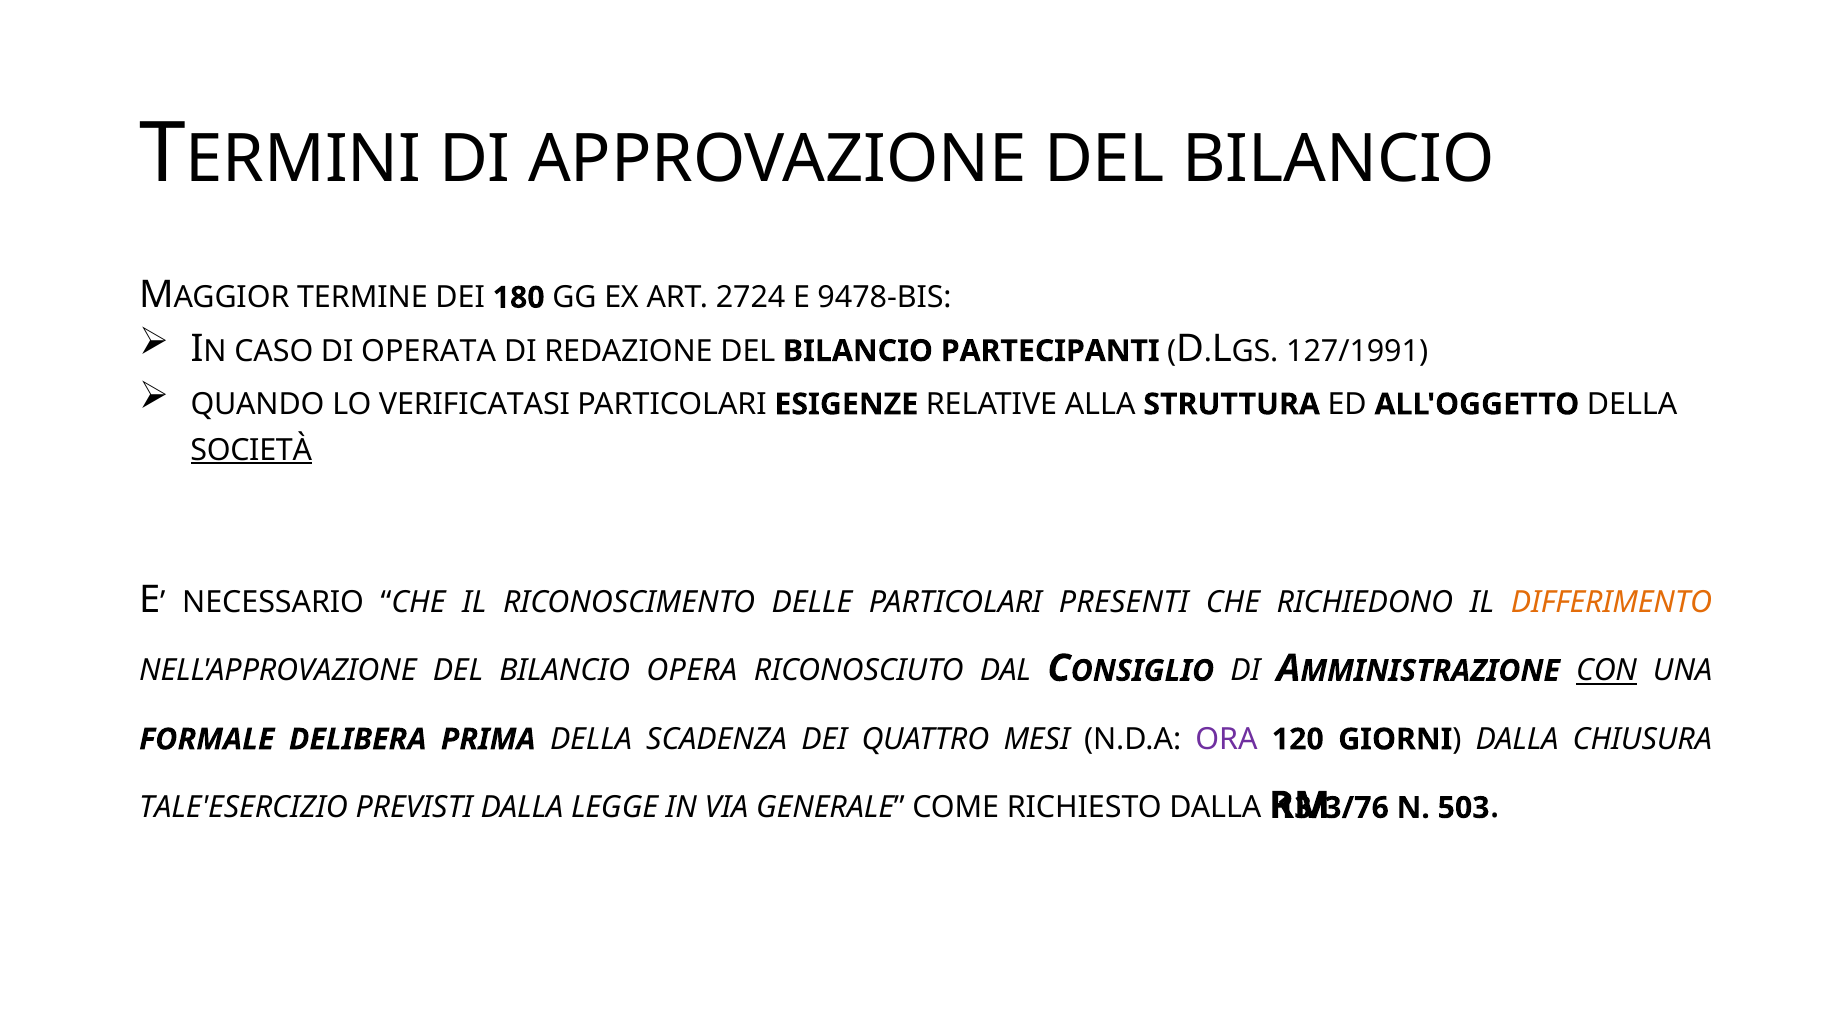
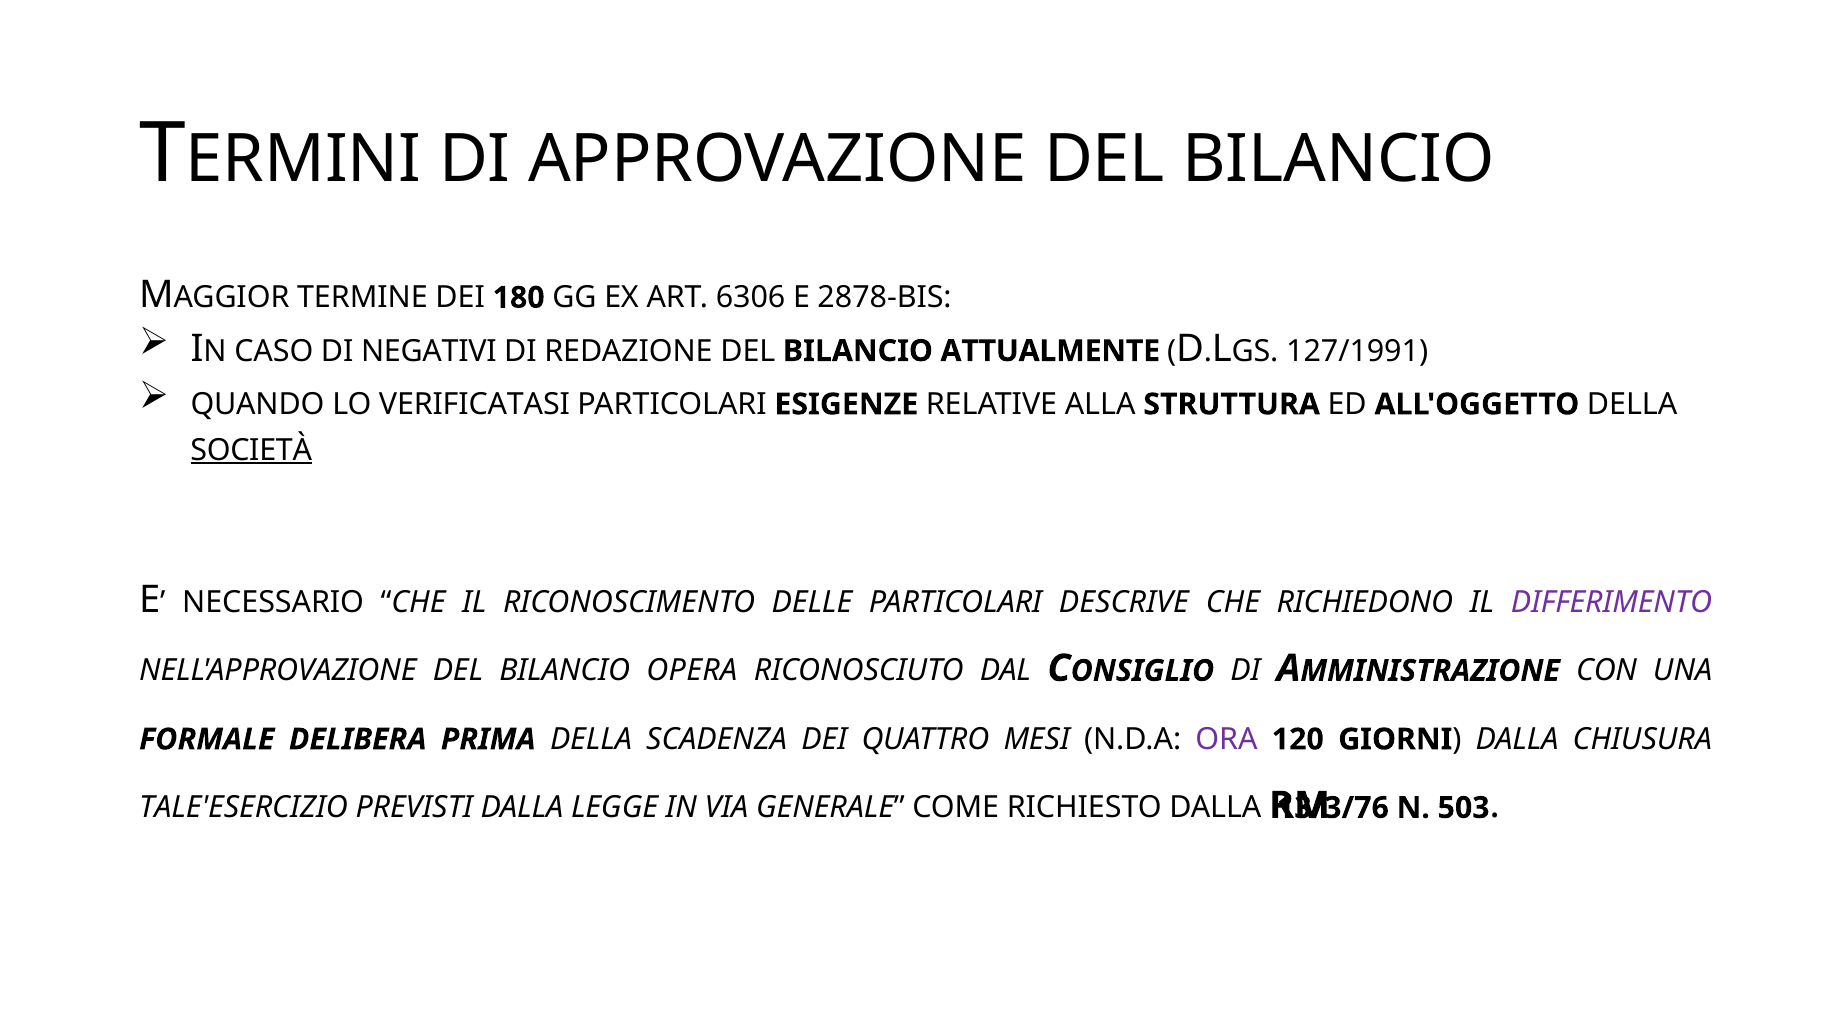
2724: 2724 -> 6306 (751, 298)
9478-BIS: 9478-BIS -> 2878-BIS (885, 298)
OPERATA: OPERATA -> NEGATIVI (429, 351)
PARTECIPANTI: PARTECIPANTI -> ATTUALMENTE (1050, 351)
PRESENTI: PRESENTI -> DESCRIVE (1124, 602)
DIFFERIMENTO colour: orange -> purple (1611, 602)
CON underline: present -> none (1607, 671)
